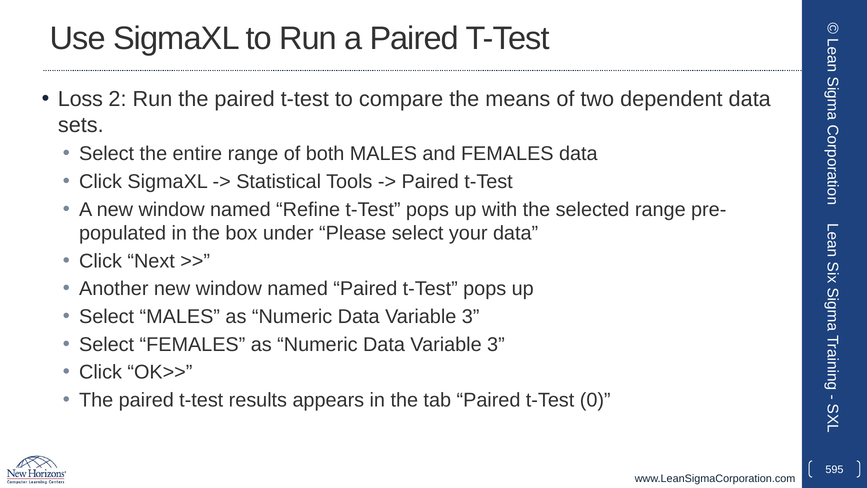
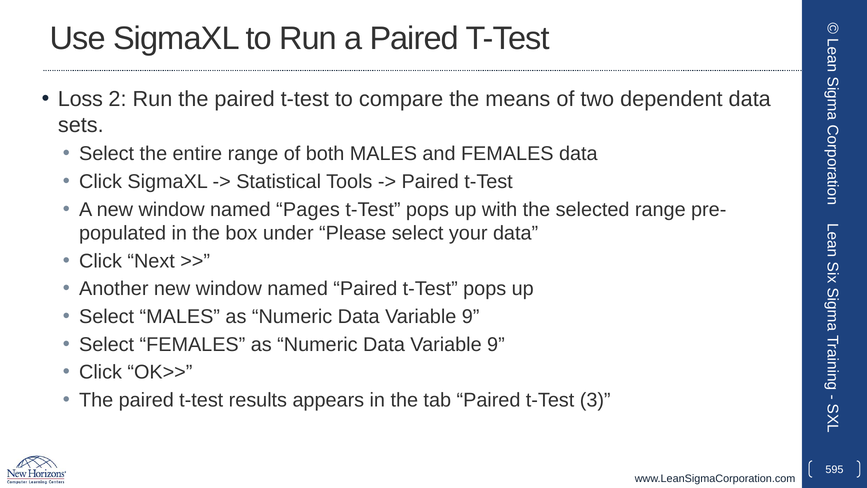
Refine: Refine -> Pages (308, 209)
3: 3 -> 9 (471, 316)
3: 3 -> 9 (496, 344)
0: 0 -> 3 (595, 400)
